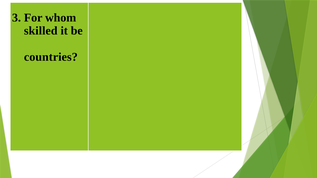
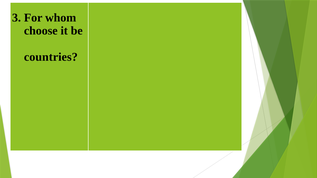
skilled: skilled -> choose (41, 31)
